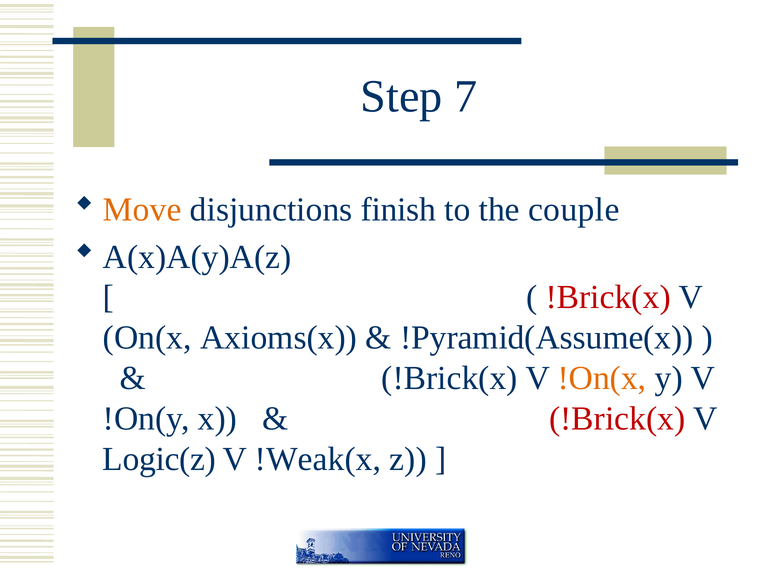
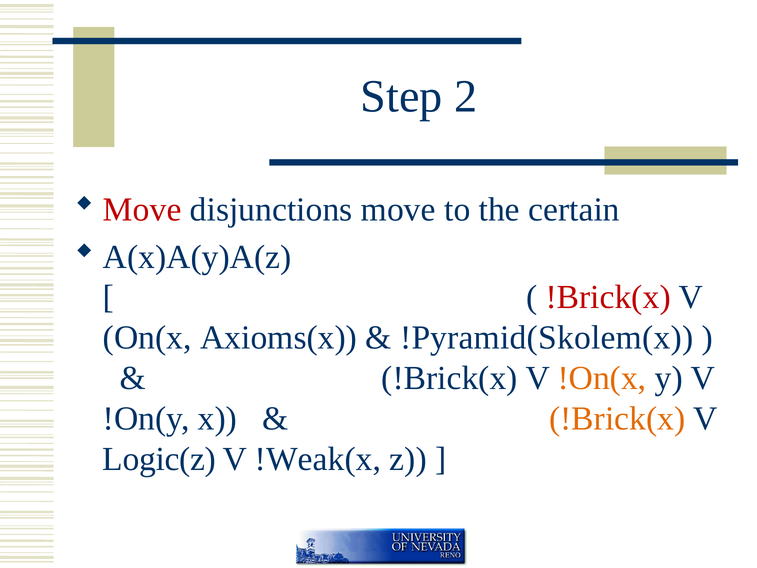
7: 7 -> 2 (466, 97)
Move colour: orange -> red (142, 210)
disjunctions finish: finish -> move (398, 210)
couple: couple -> certain (574, 210)
!Pyramid(Assume(x: !Pyramid(Assume(x -> !Pyramid(Skolem(x (547, 338)
!Brick(x colour: red -> orange (617, 418)
